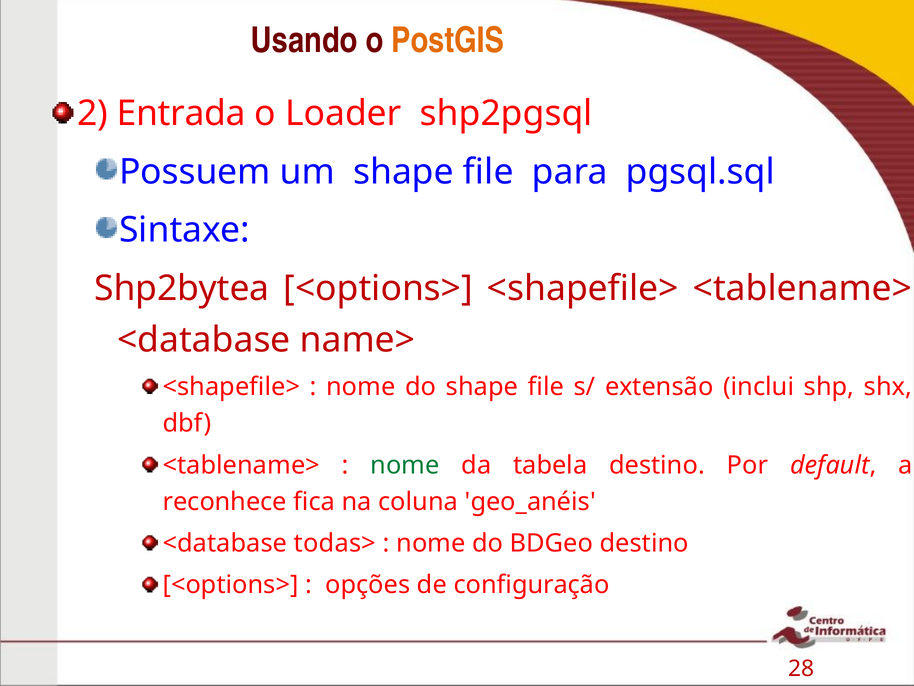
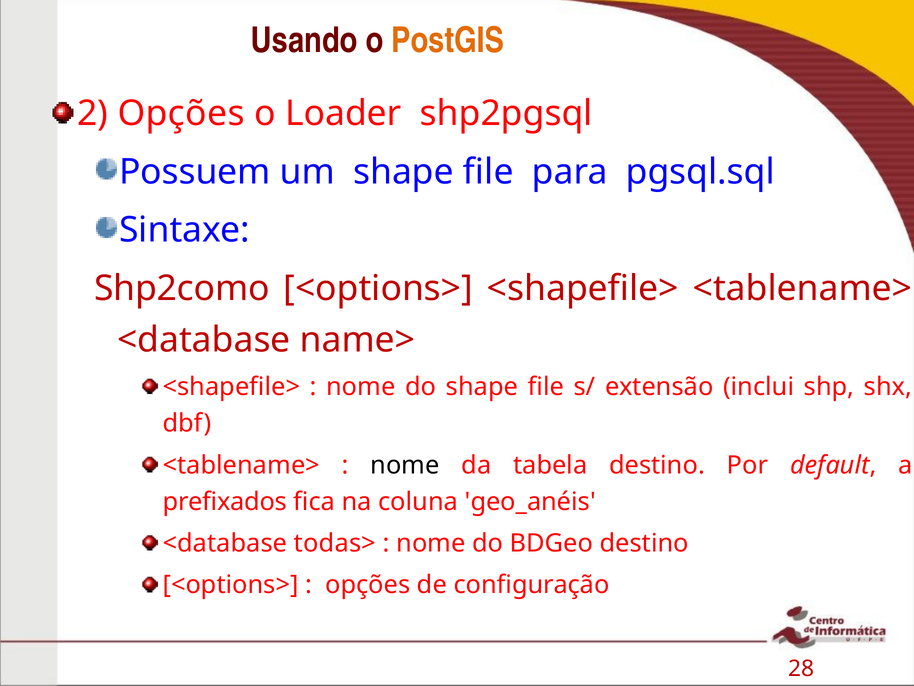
2 Entrada: Entrada -> Opções (181, 113)
Shp2bytea: Shp2bytea -> Shp2como (182, 288)
nome colour: green -> black (405, 465)
reconhece: reconhece -> prefixados (225, 501)
